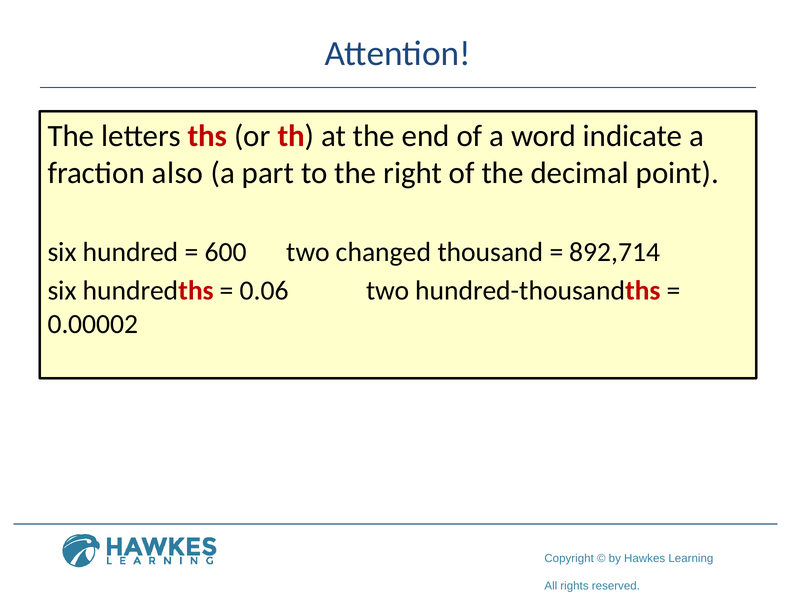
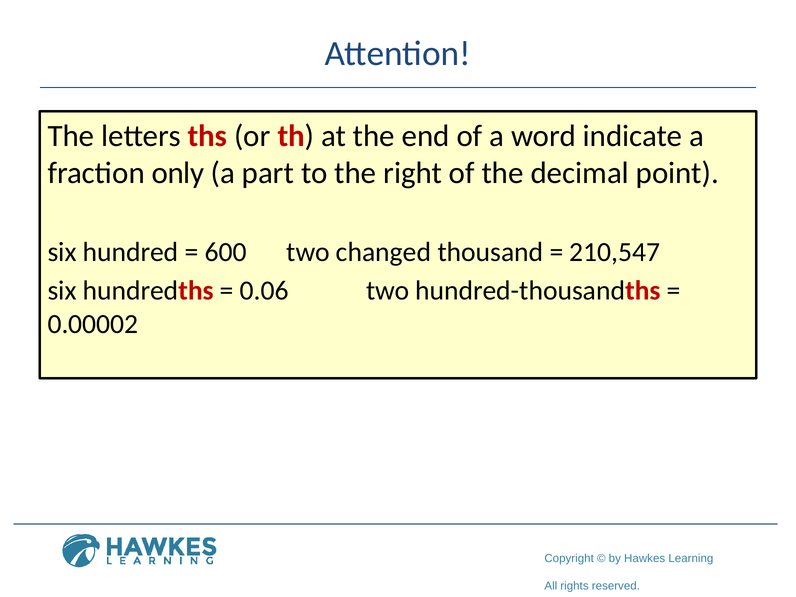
also: also -> only (178, 173)
892,714: 892,714 -> 210,547 (615, 252)
